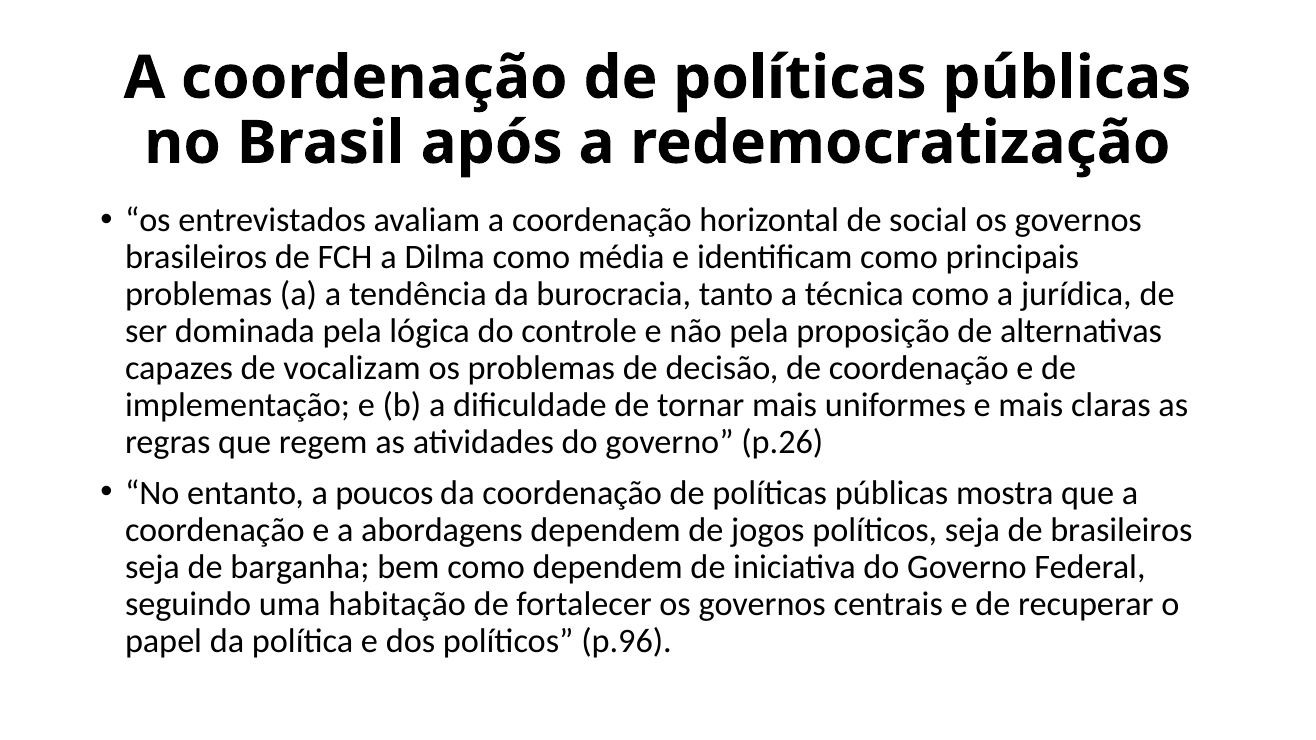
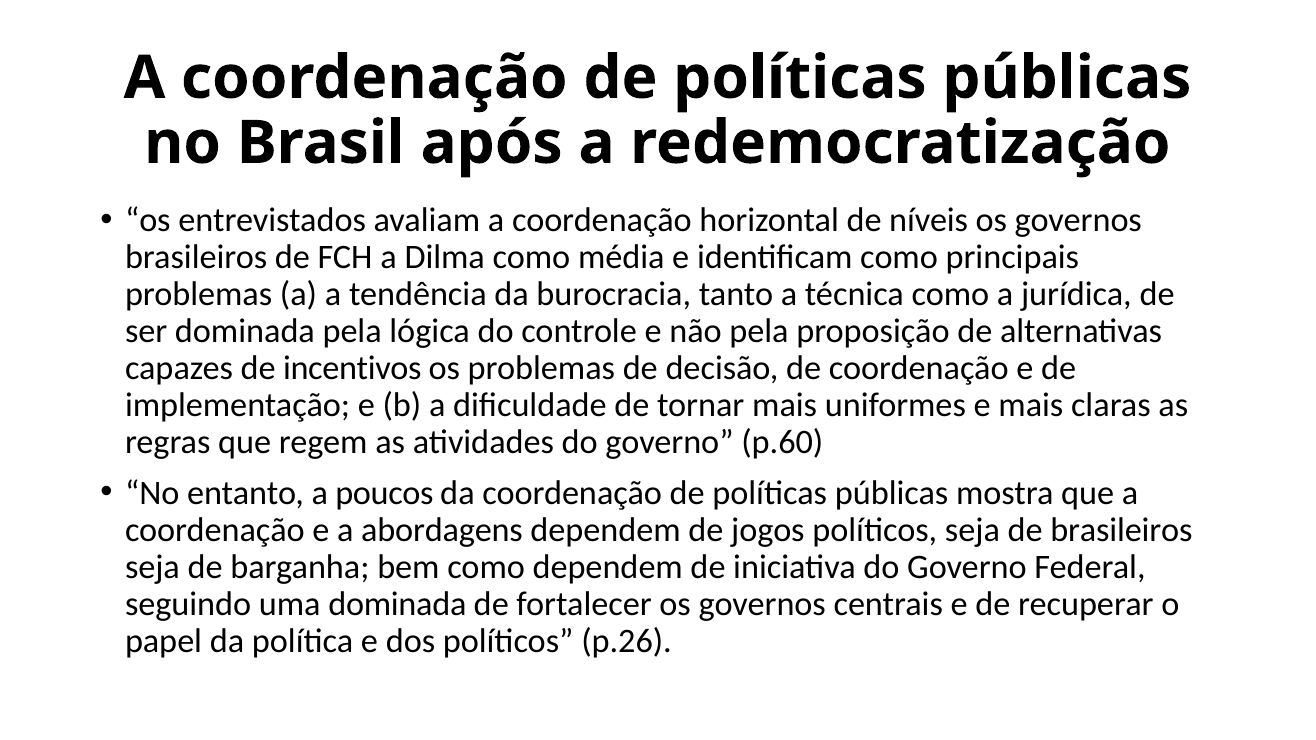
social: social -> níveis (929, 220)
vocalizam: vocalizam -> incentivos (352, 368)
p.26: p.26 -> p.60 (782, 442)
uma habitação: habitação -> dominada (397, 604)
p.96: p.96 -> p.26 (627, 641)
